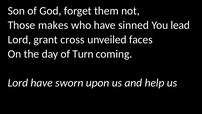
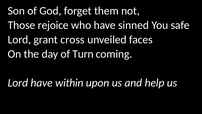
makes: makes -> rejoice (53, 25)
lead: lead -> safe (180, 25)
sworn: sworn -> within (69, 83)
